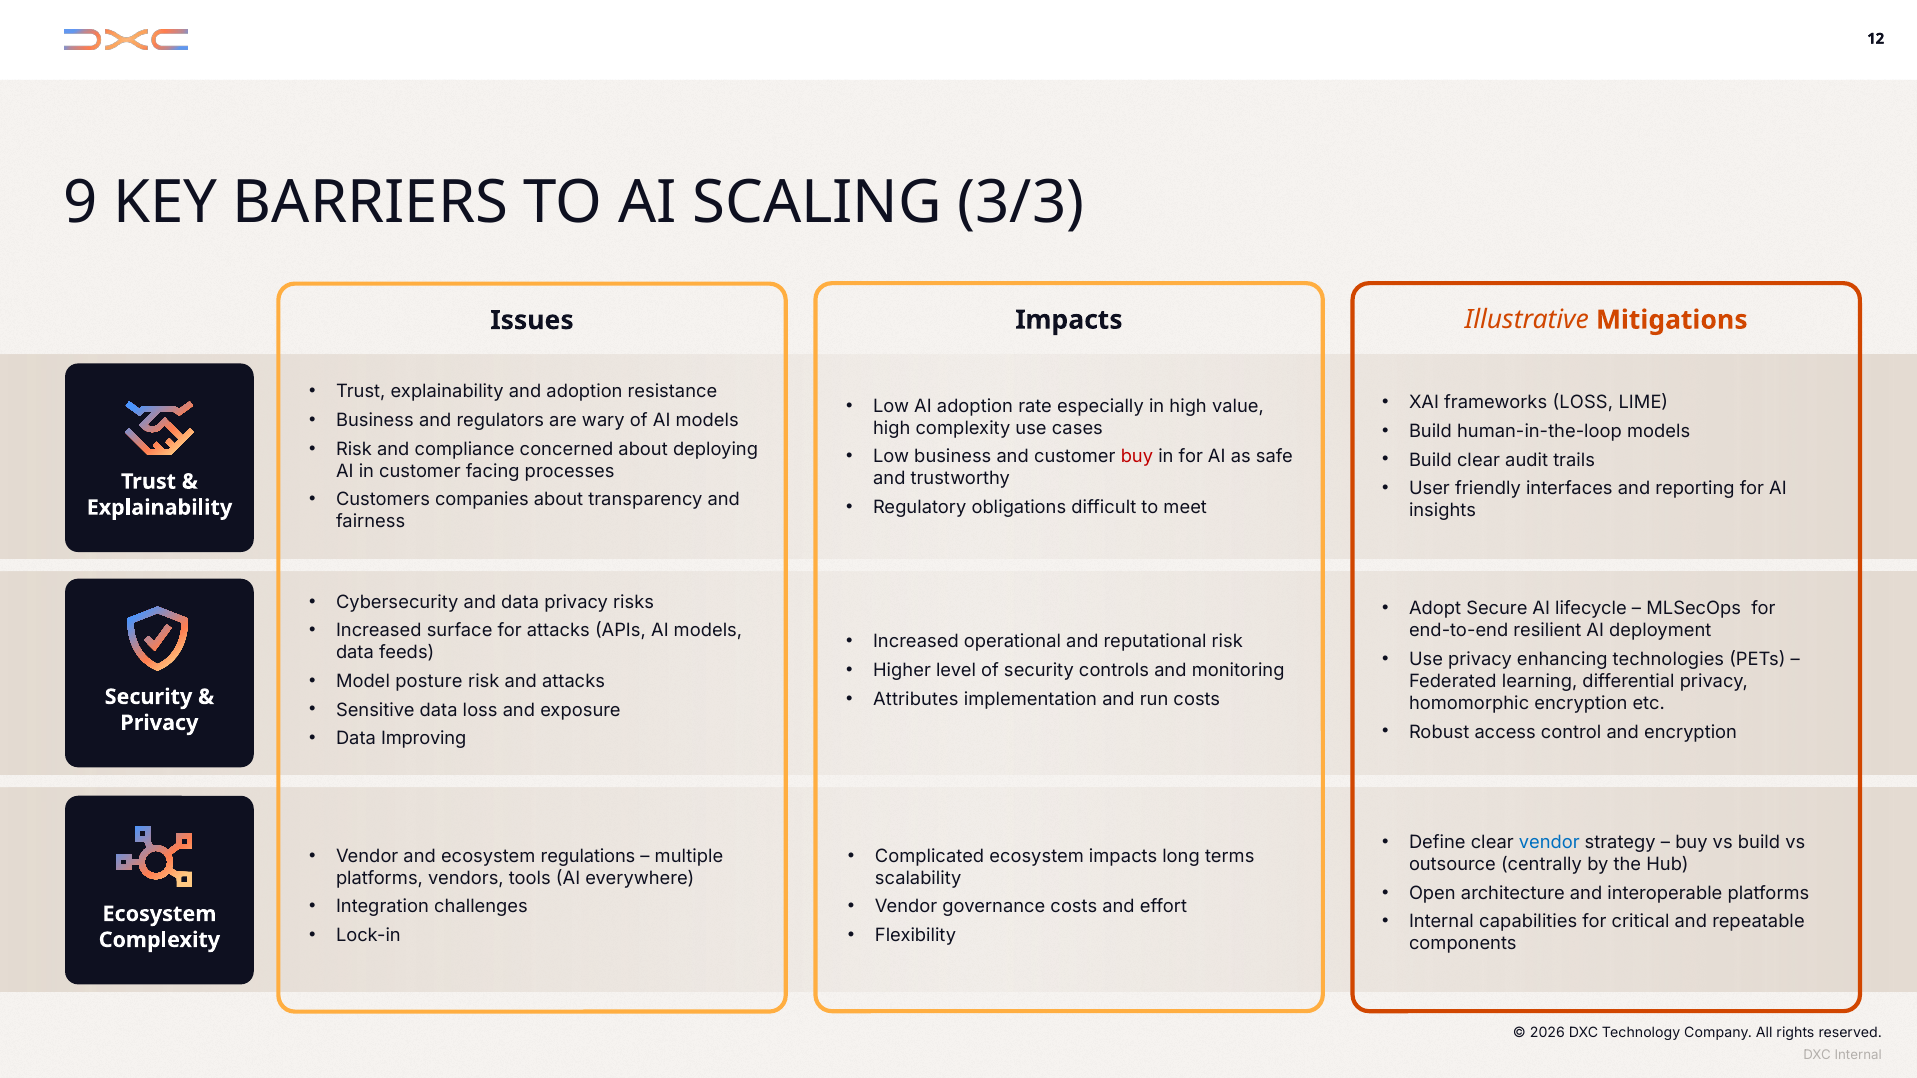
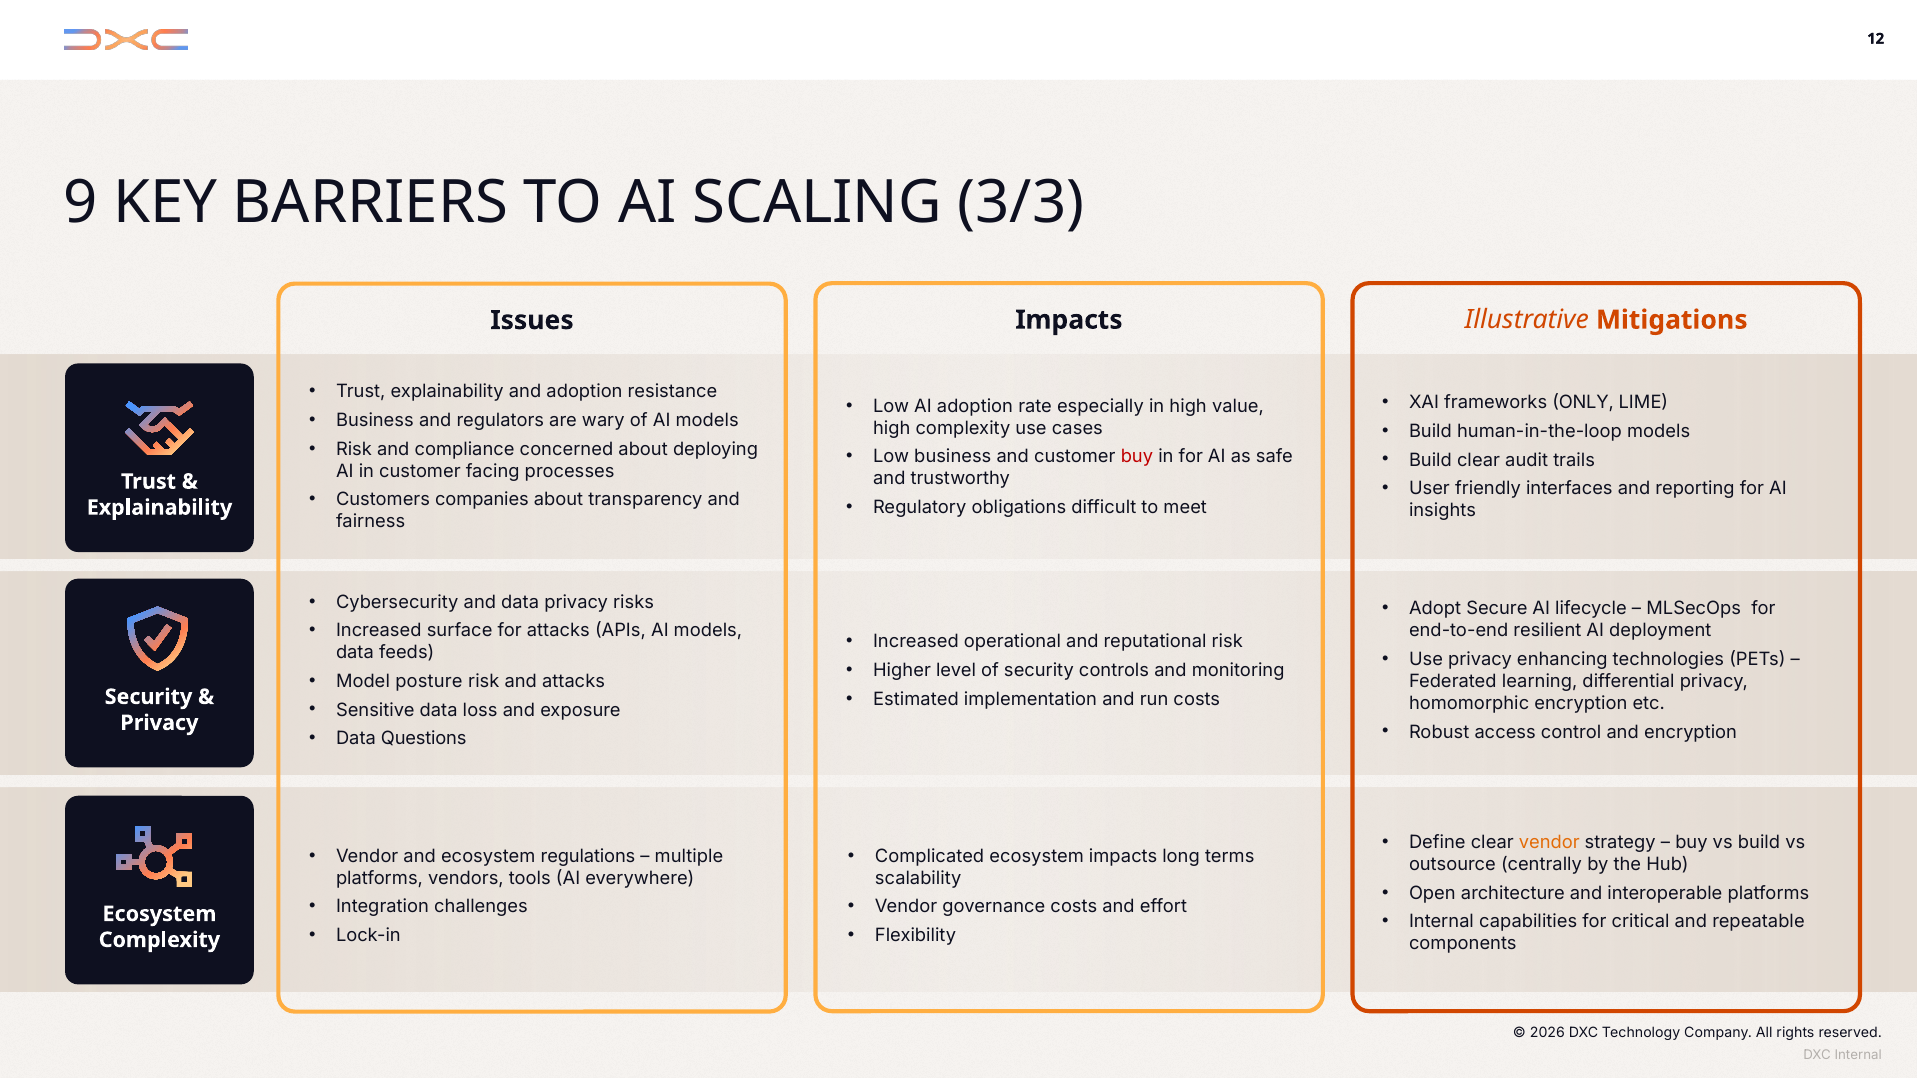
frameworks LOSS: LOSS -> ONLY (1583, 403)
Attributes: Attributes -> Estimated (916, 699)
Improving: Improving -> Questions (424, 739)
vendor colour: blue -> orange (1549, 843)
